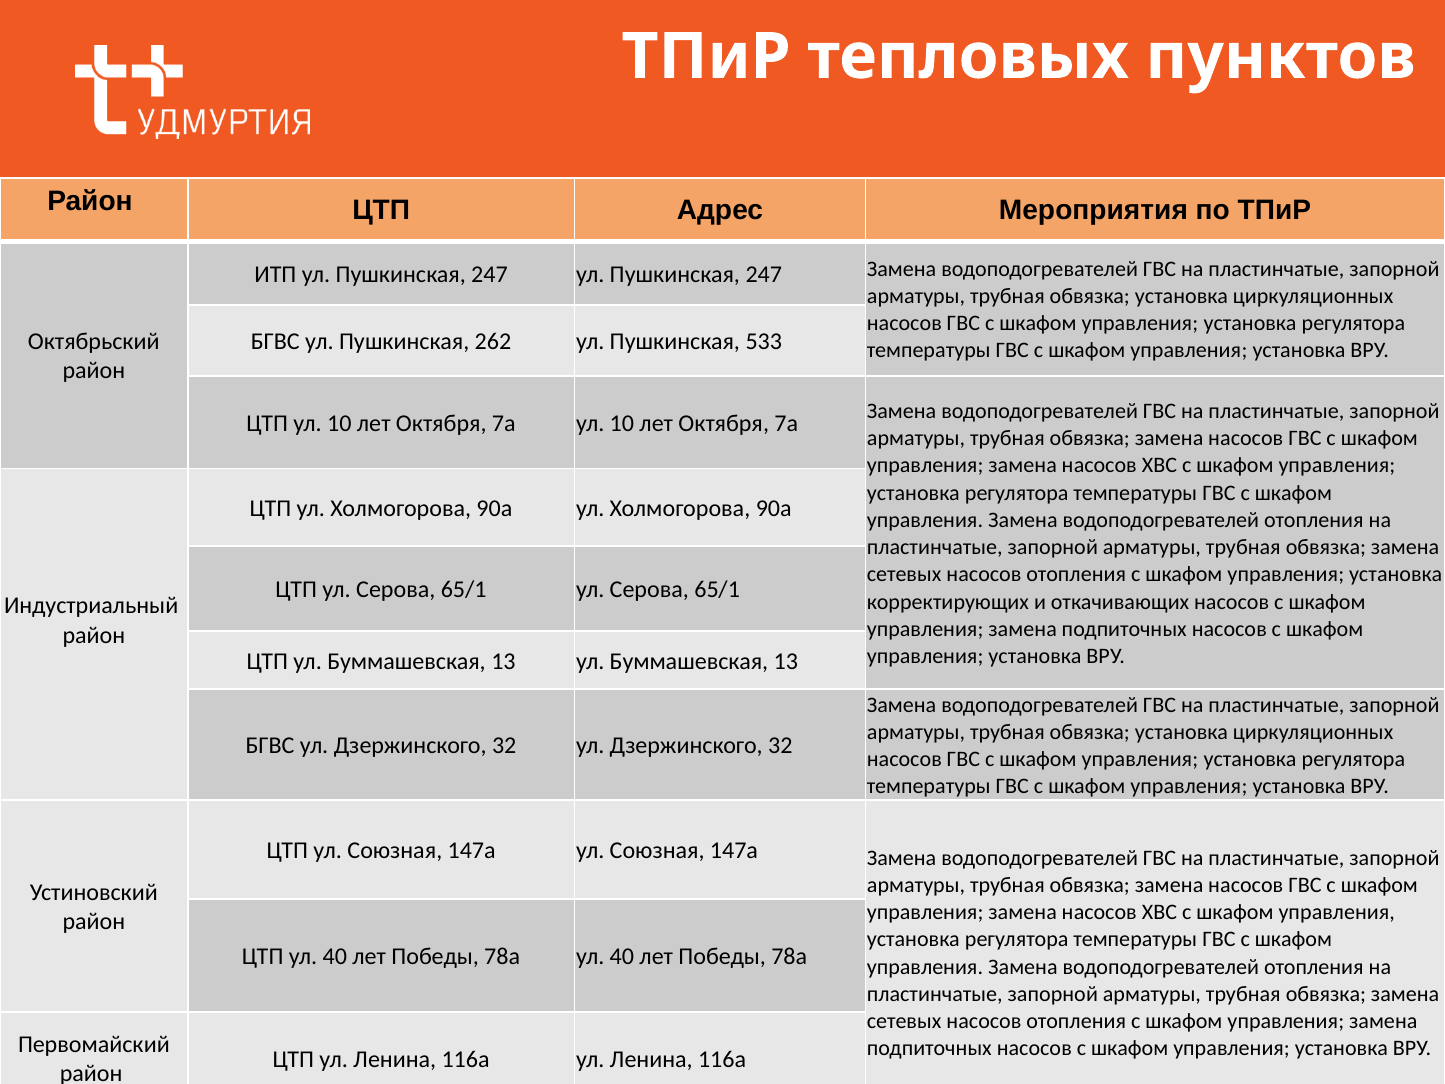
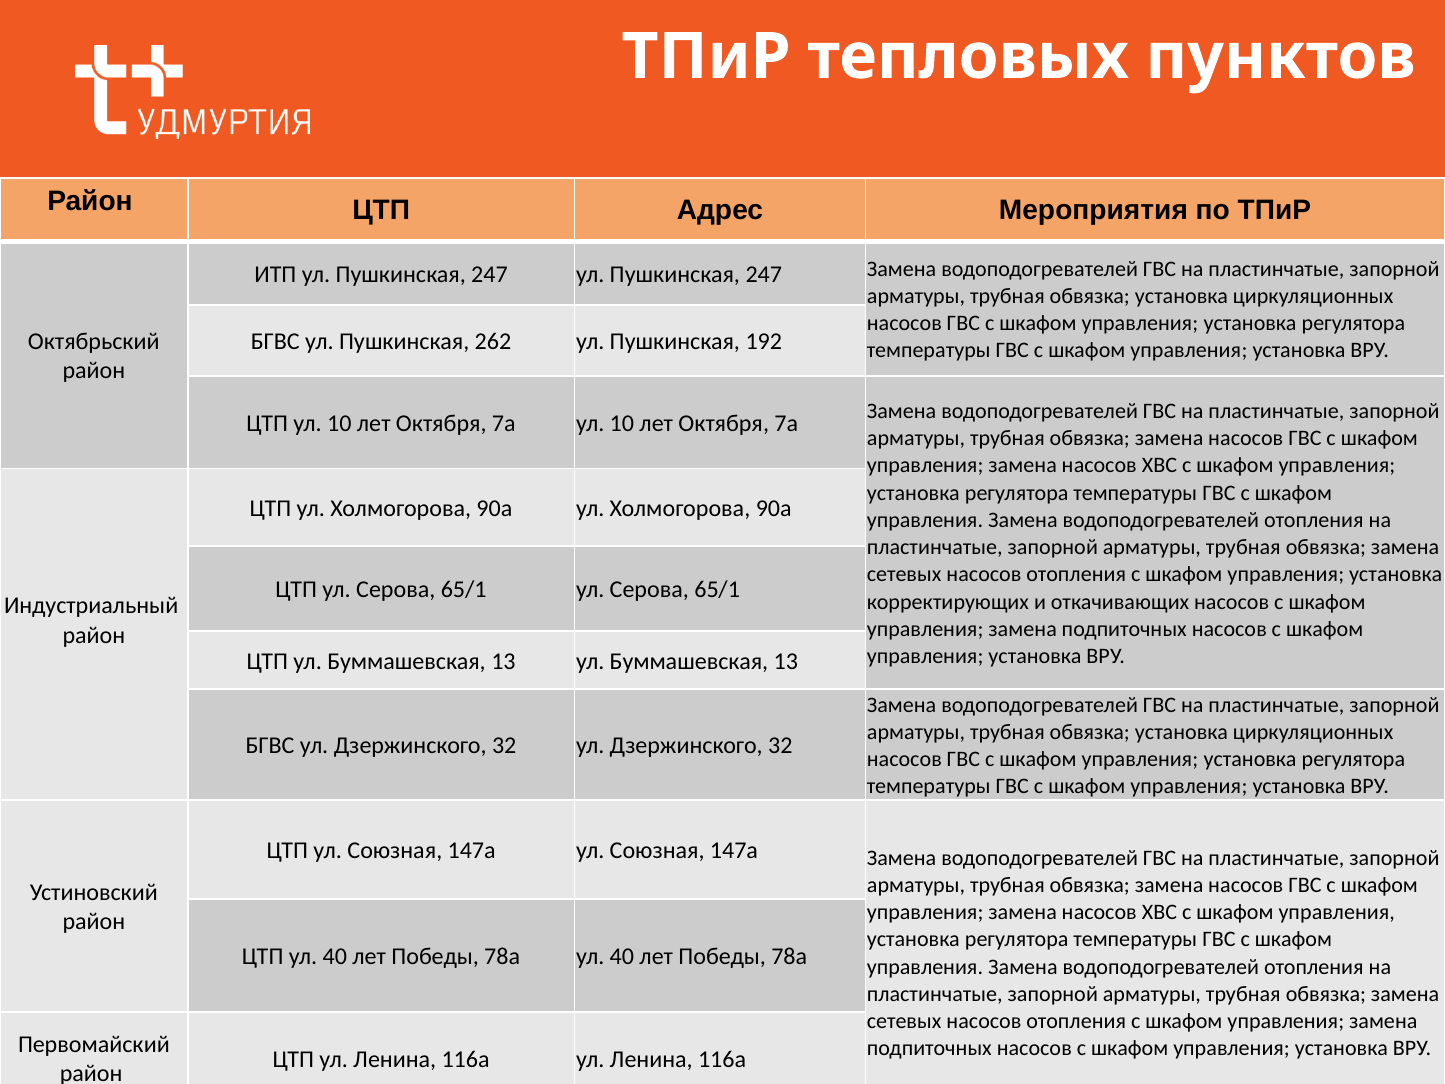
533: 533 -> 192 (764, 342)
